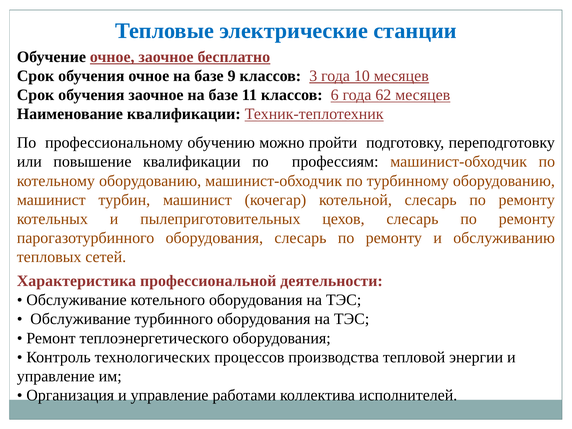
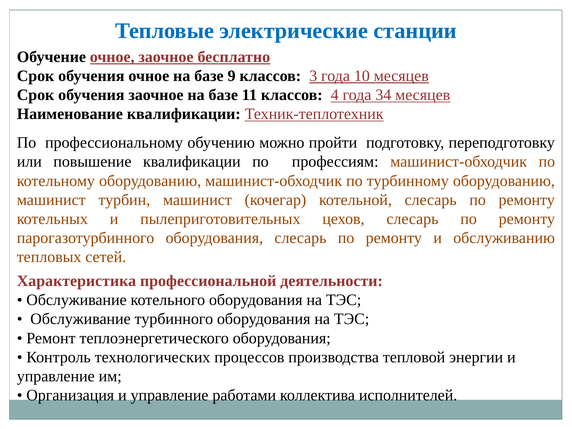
6: 6 -> 4 (335, 95)
62: 62 -> 34 (383, 95)
